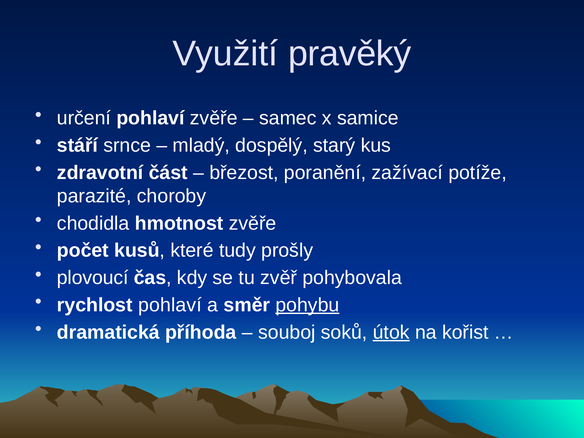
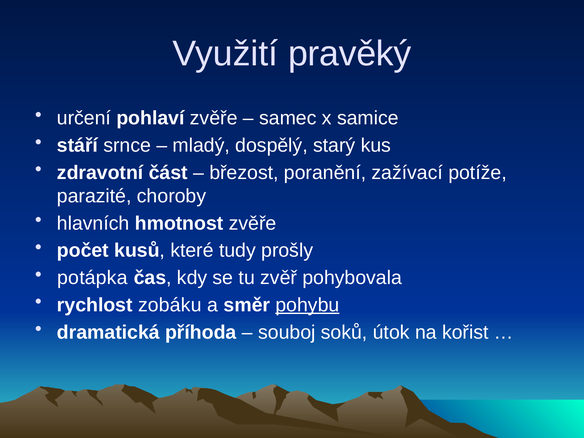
chodidla: chodidla -> hlavních (93, 223)
plovoucí: plovoucí -> potápka (93, 278)
rychlost pohlaví: pohlaví -> zobáku (170, 305)
útok underline: present -> none (391, 332)
